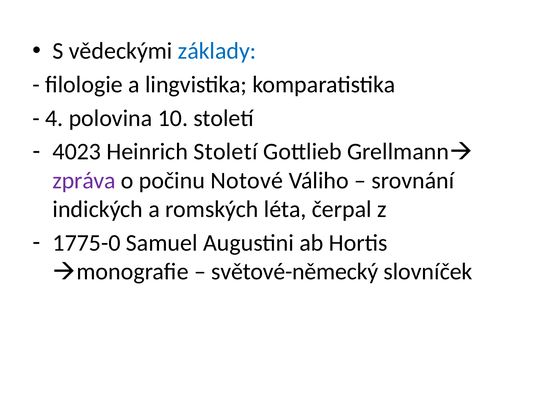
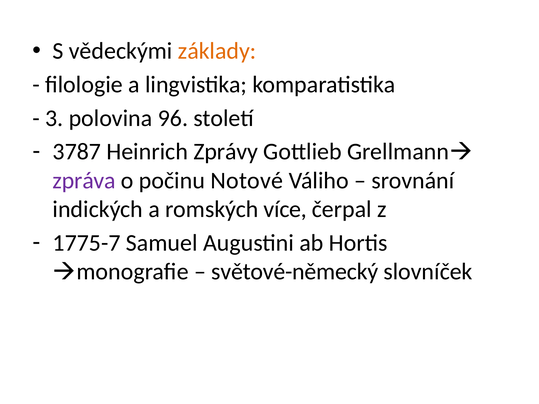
základy colour: blue -> orange (217, 51)
4: 4 -> 3 (54, 118)
10: 10 -> 96 (173, 118)
4023: 4023 -> 3787 (77, 152)
Heinrich Století: Století -> Zprávy (226, 152)
léta: léta -> více (285, 209)
1775-0: 1775-0 -> 1775-7 (87, 243)
